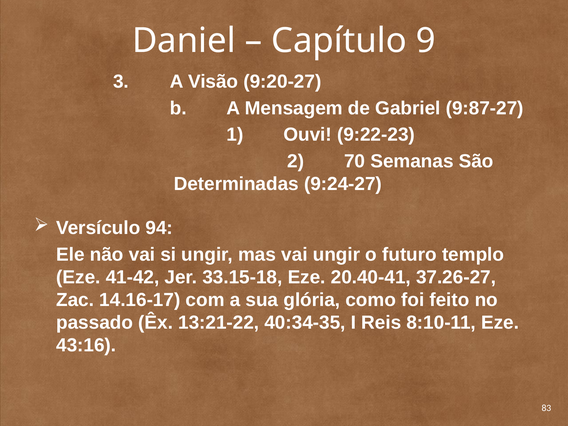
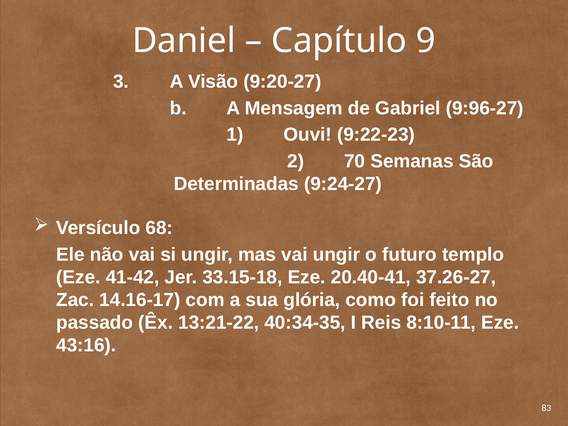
9:87-27: 9:87-27 -> 9:96-27 (485, 108)
94: 94 -> 68 (159, 228)
